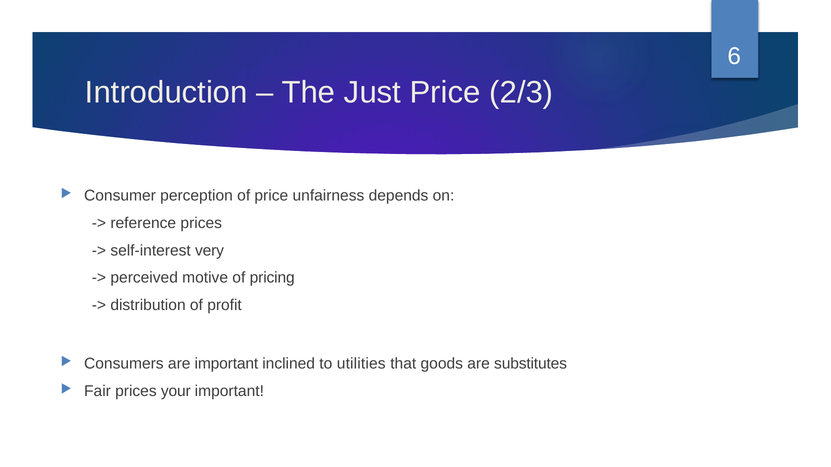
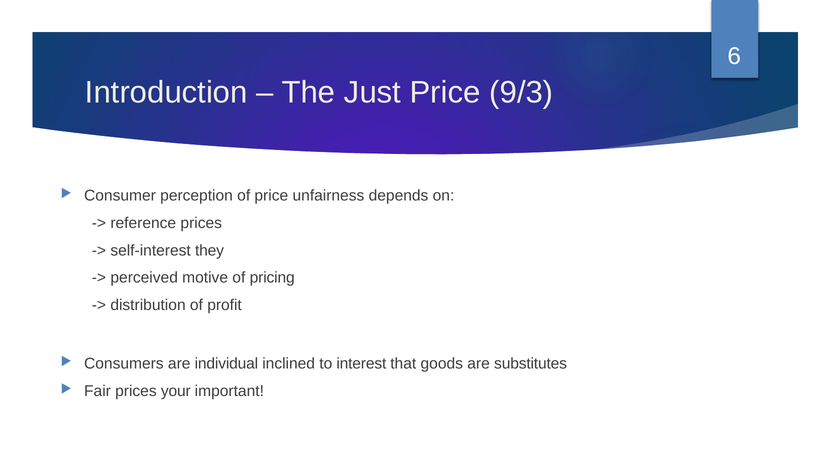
2/3: 2/3 -> 9/3 (521, 93)
very: very -> they (209, 251)
are important: important -> individual (226, 364)
utilities: utilities -> interest (361, 364)
